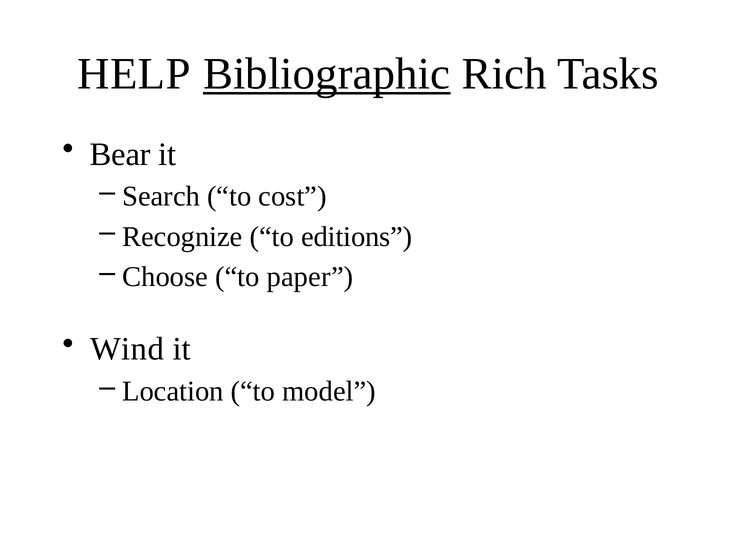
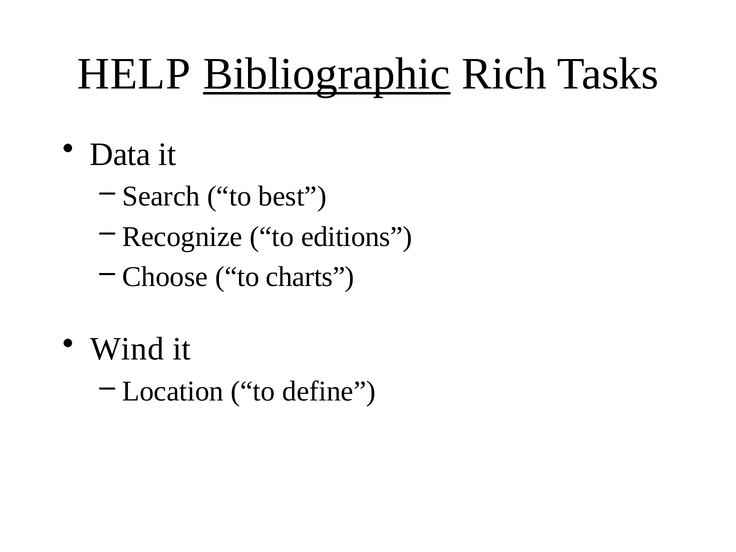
Bear: Bear -> Data (120, 154)
cost: cost -> best (293, 197)
paper: paper -> charts (310, 277)
model: model -> define (329, 391)
